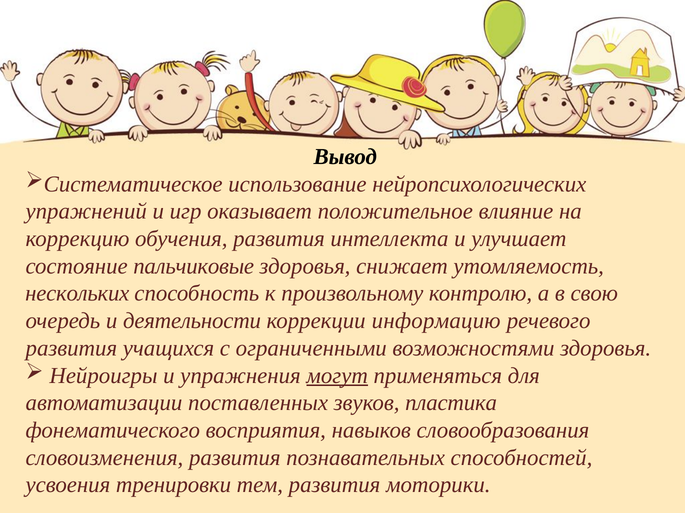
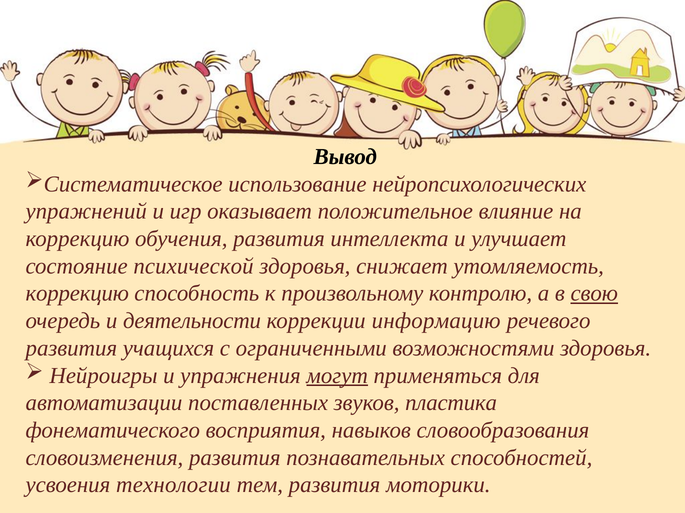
пальчиковые: пальчиковые -> психической (194, 266)
нескольких: нескольких -> коррекцию (77, 294)
свою underline: none -> present (594, 294)
тренировки: тренировки -> технологии (173, 486)
